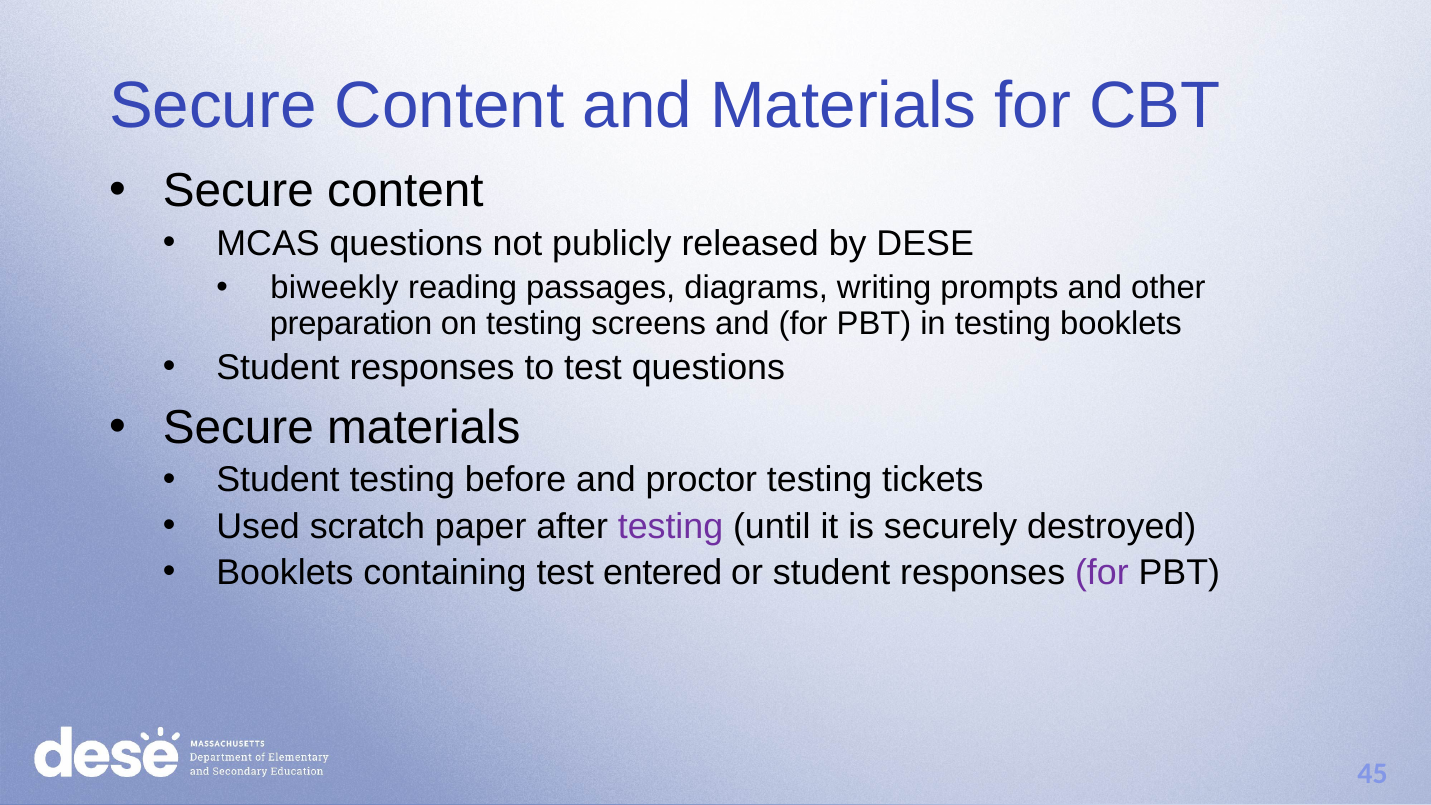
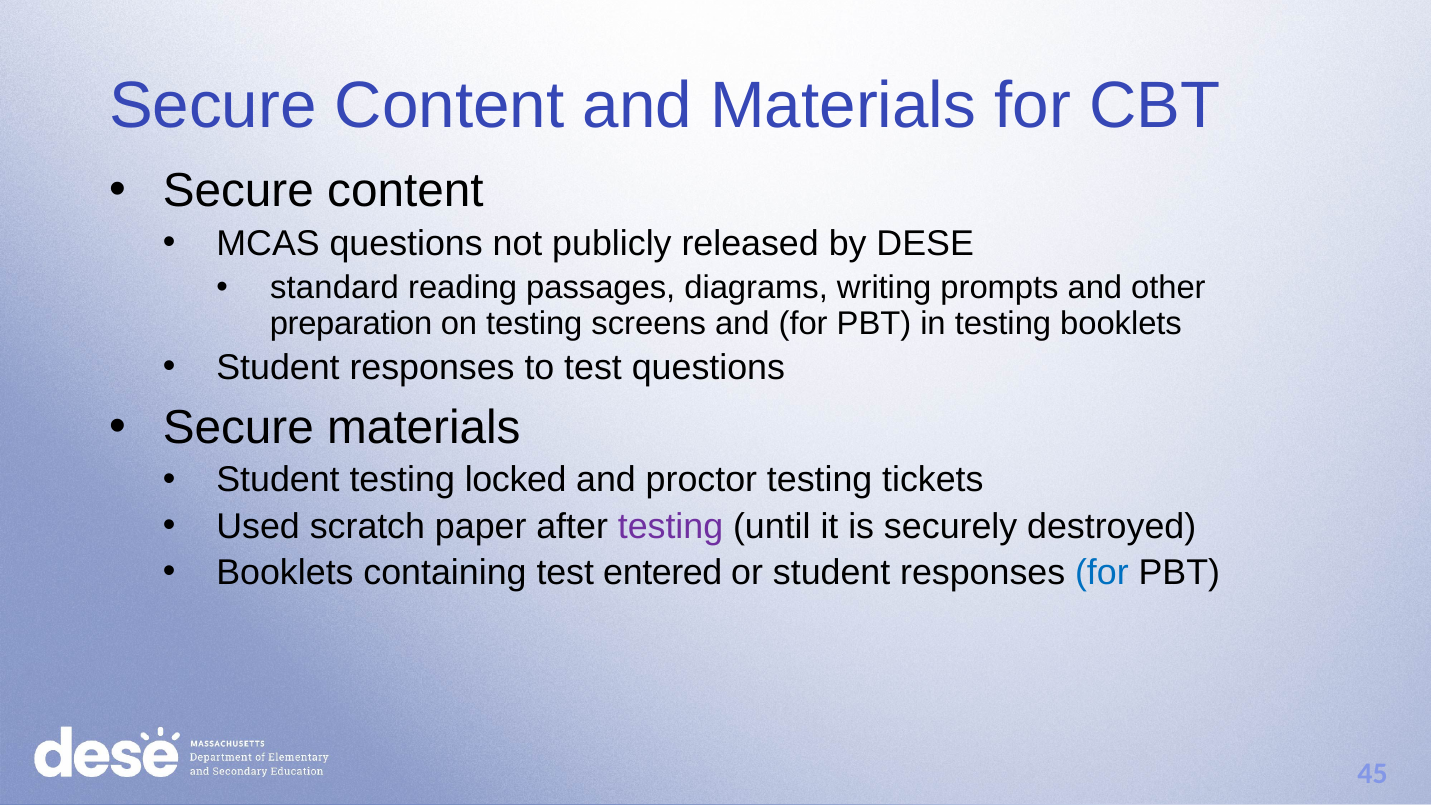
biweekly: biweekly -> standard (335, 288)
before: before -> locked (516, 480)
for colour: purple -> blue (1102, 572)
